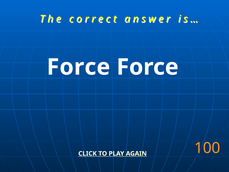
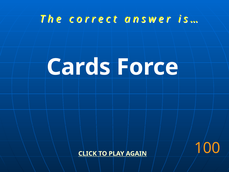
Force: Force -> Cards (79, 67)
